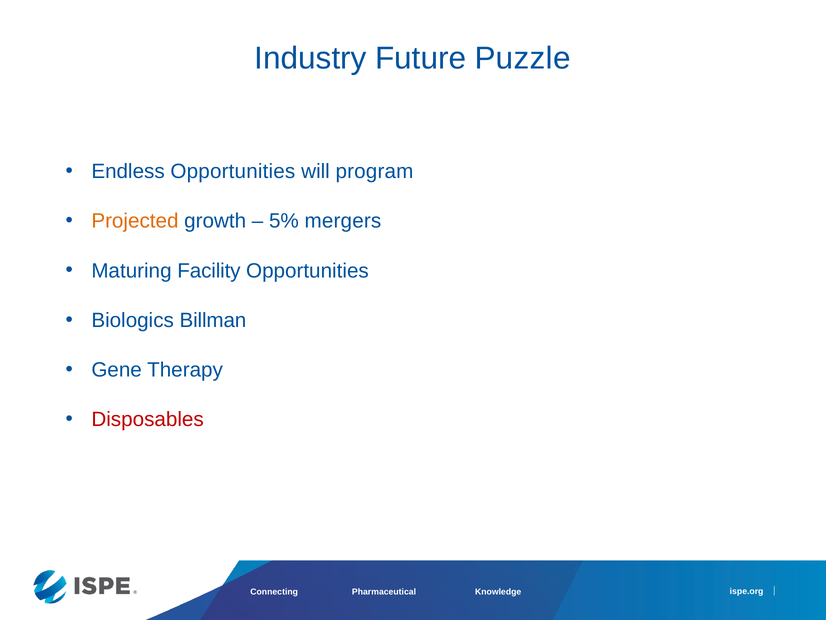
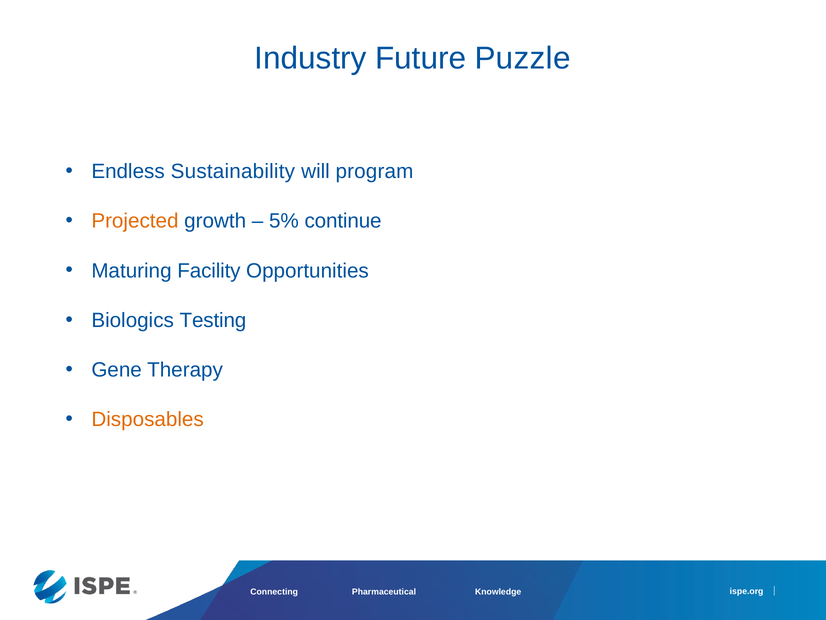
Endless Opportunities: Opportunities -> Sustainability (233, 171)
mergers: mergers -> continue (343, 221)
Billman: Billman -> Testing (213, 320)
Disposables colour: red -> orange (148, 419)
